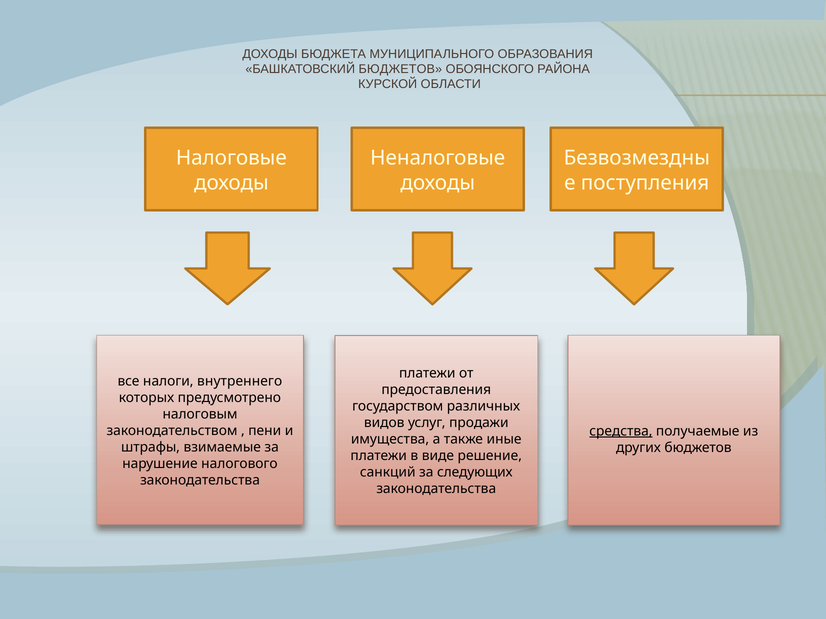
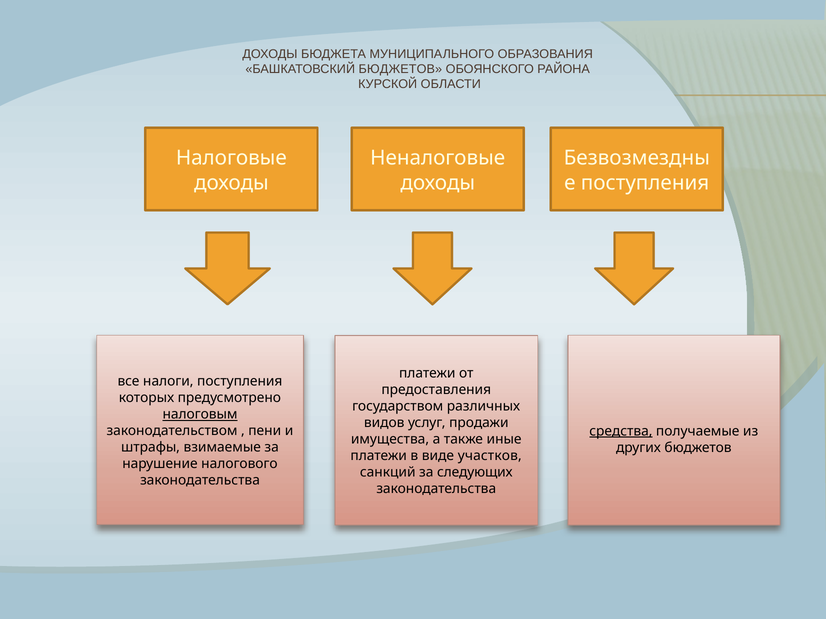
налоги внутреннего: внутреннего -> поступления (240, 382)
налоговым underline: none -> present (200, 415)
решение: решение -> участков (490, 456)
